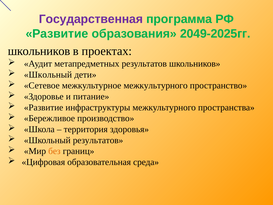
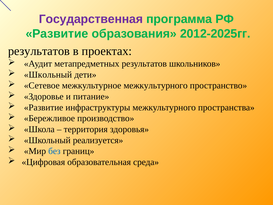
2049-2025гг: 2049-2025гг -> 2012-2025гг (215, 34)
школьников: школьников -> результатов (39, 51)
Школьный результатов: результатов -> реализуется (98, 140)
без colour: orange -> blue (54, 151)
